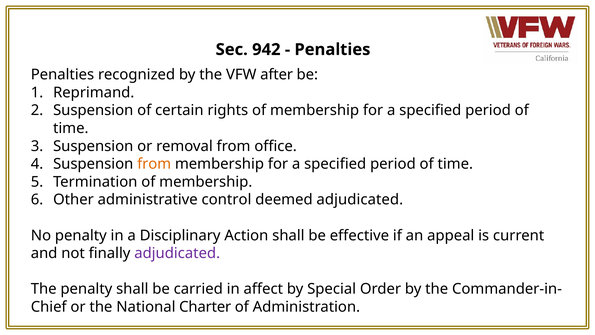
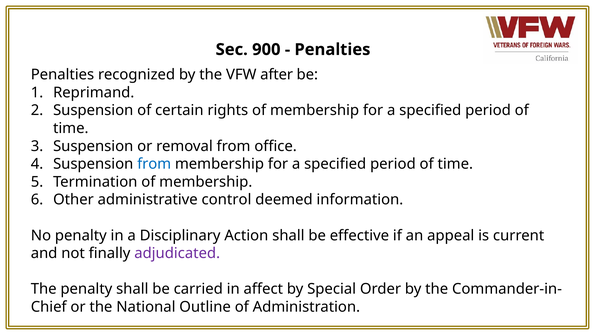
942: 942 -> 900 (266, 49)
from colour: orange -> blue (154, 164)
deemed adjudicated: adjudicated -> information (360, 200)
Charter: Charter -> Outline (205, 307)
